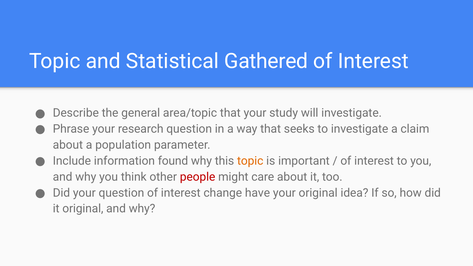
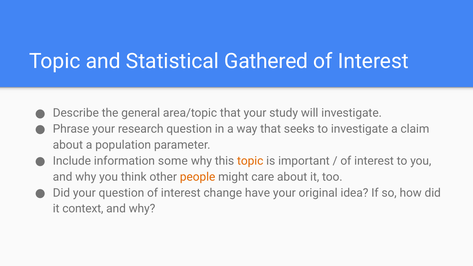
found: found -> some (173, 161)
people colour: red -> orange (198, 177)
it original: original -> context (83, 209)
